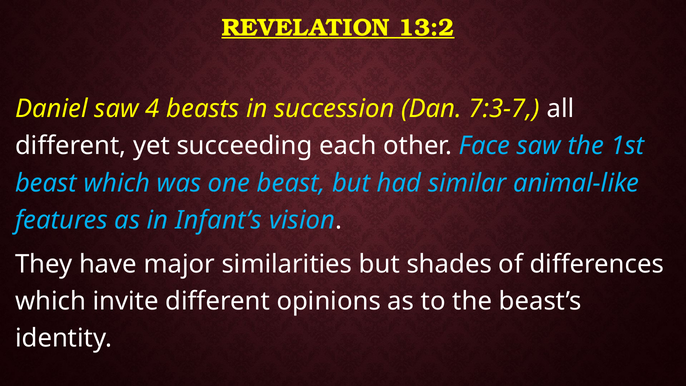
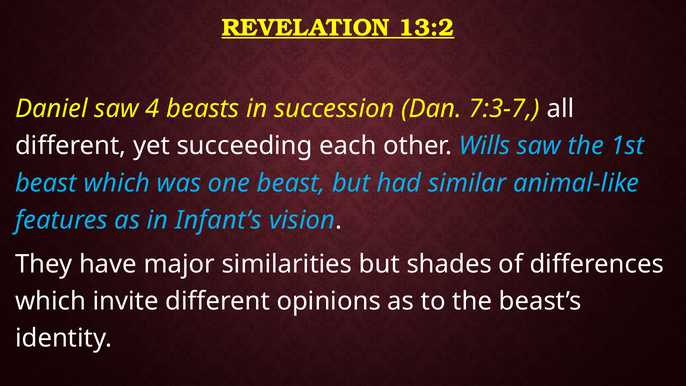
Face: Face -> Wills (485, 146)
